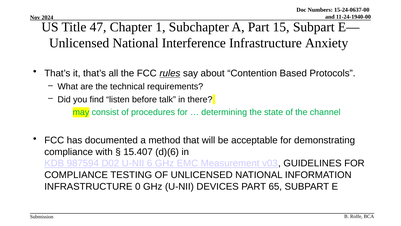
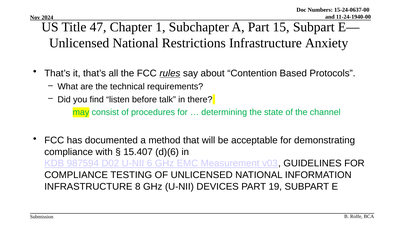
Interference: Interference -> Restrictions (194, 43)
0: 0 -> 8 (138, 186)
65: 65 -> 19 (275, 186)
